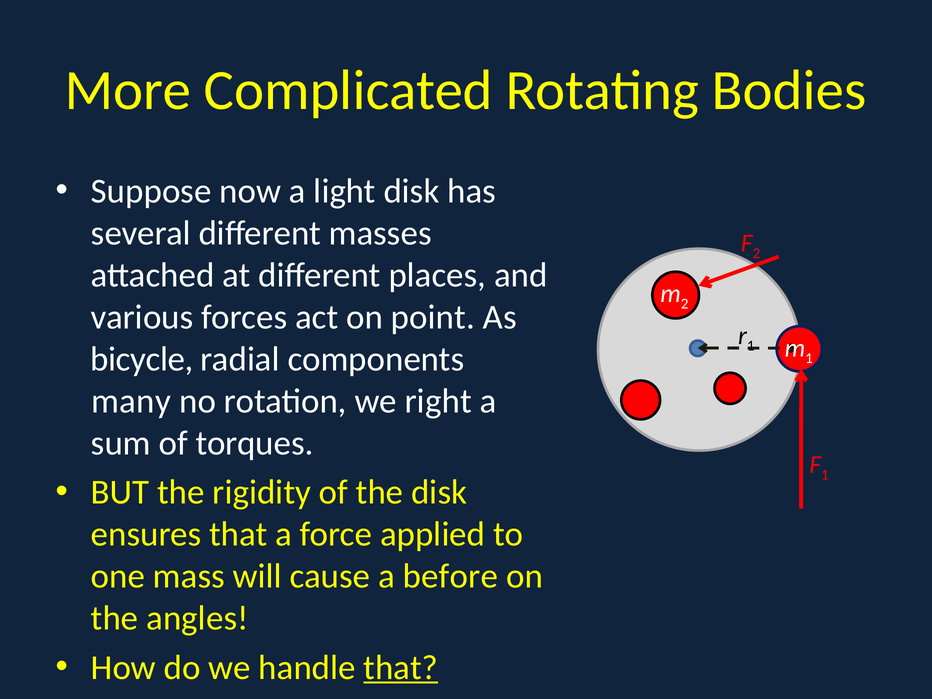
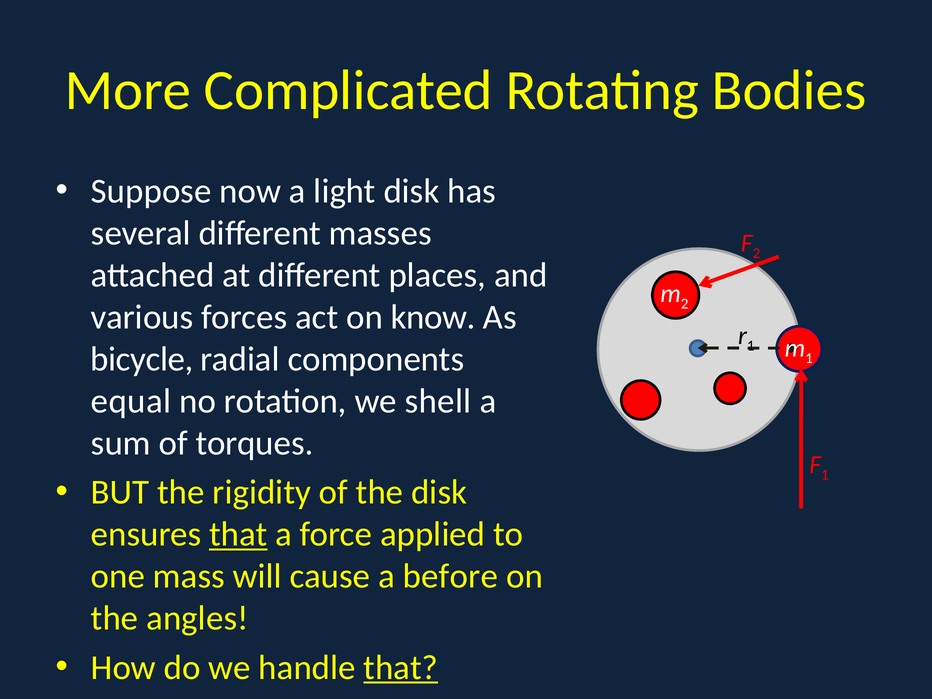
point: point -> know (433, 317)
many: many -> equal (131, 401)
right: right -> shell (438, 401)
that underline: none -> present (238, 534)
